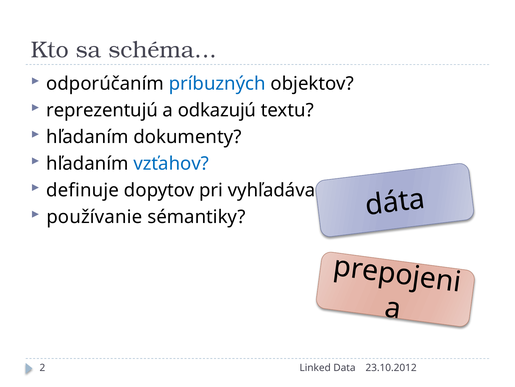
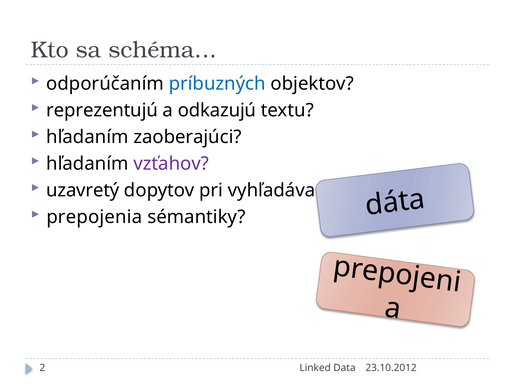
dokumenty: dokumenty -> zaoberajúci (187, 137)
vzťahov colour: blue -> purple (171, 163)
definuje: definuje -> uzavretý (83, 190)
používanie: používanie -> prepojenia (94, 217)
